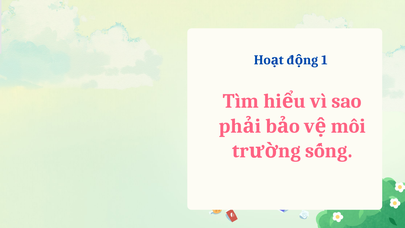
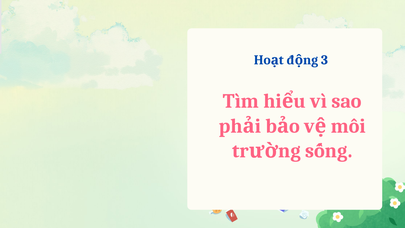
1: 1 -> 3 (324, 60)
